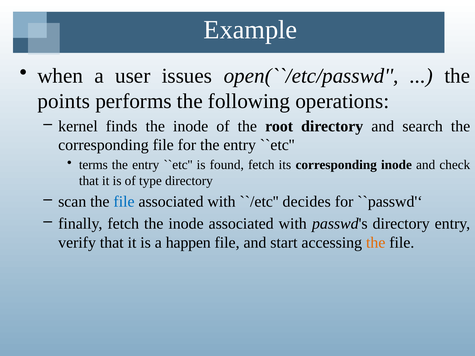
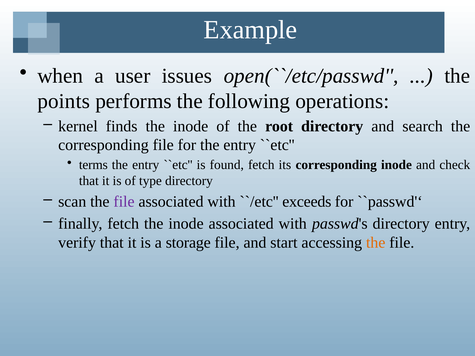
file colour: blue -> purple (124, 202)
decides: decides -> exceeds (307, 202)
happen: happen -> storage (188, 243)
